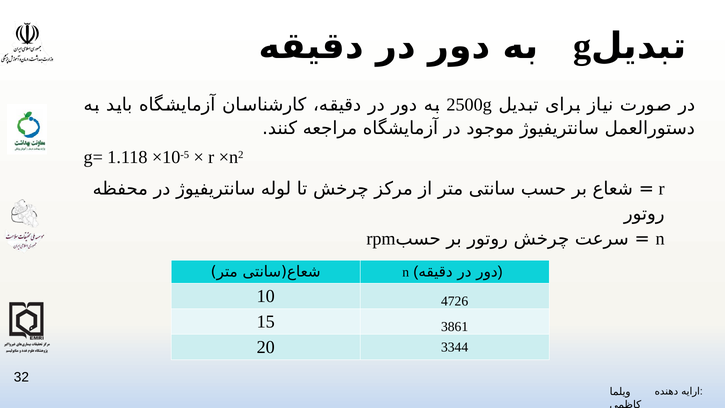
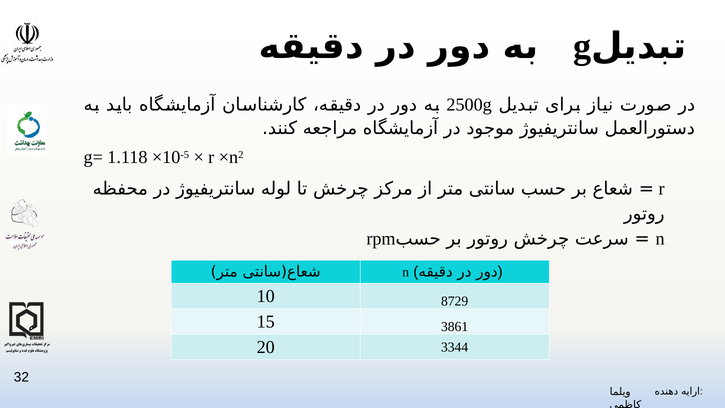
4726: 4726 -> 8729 (455, 301)
